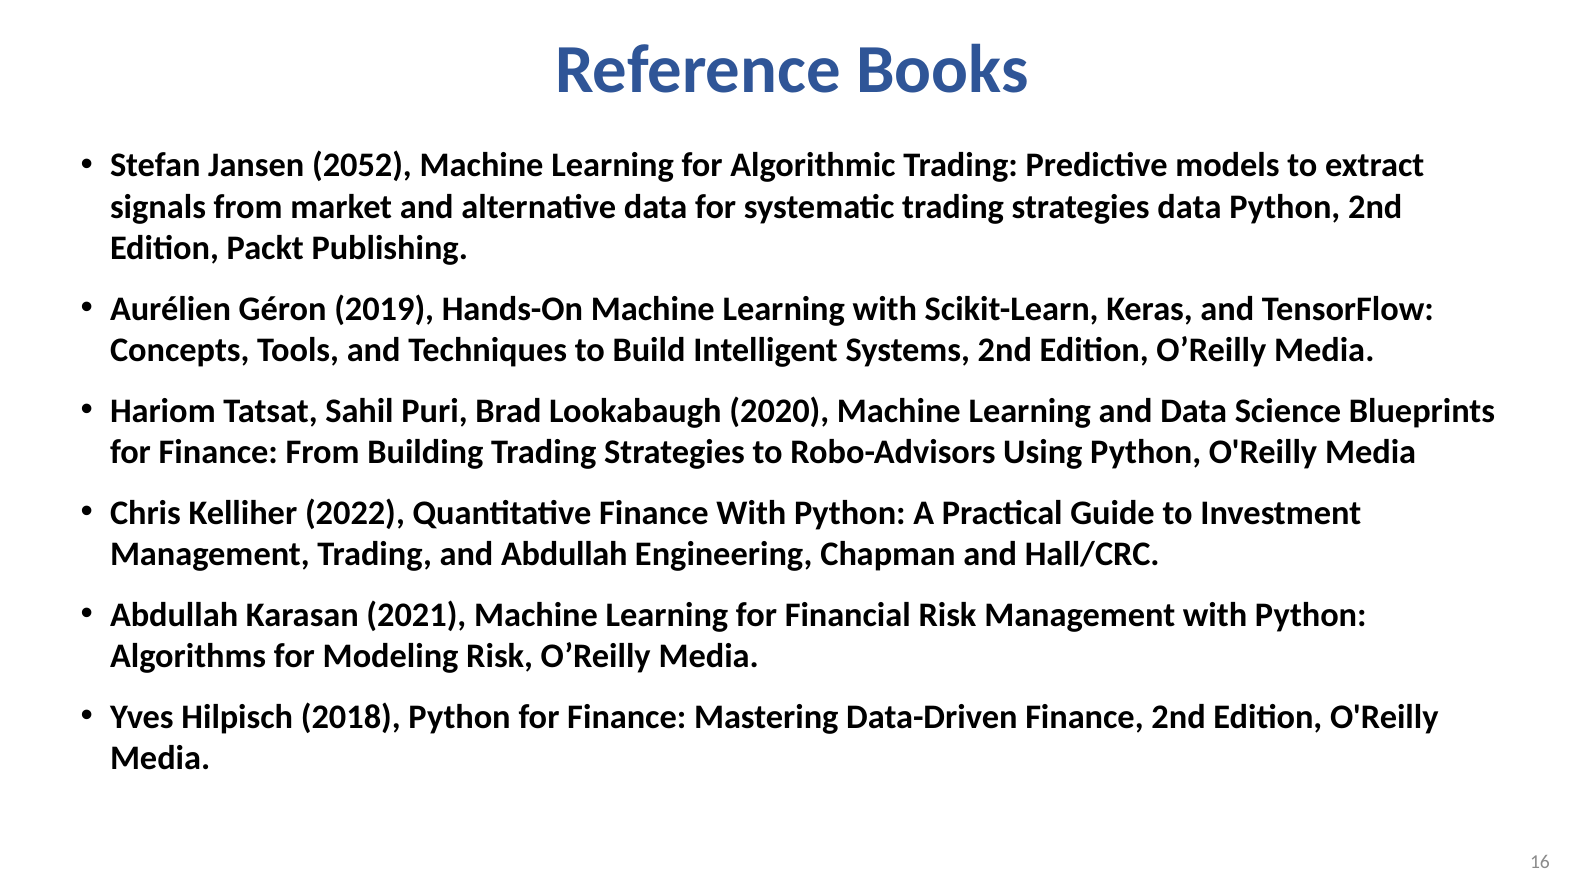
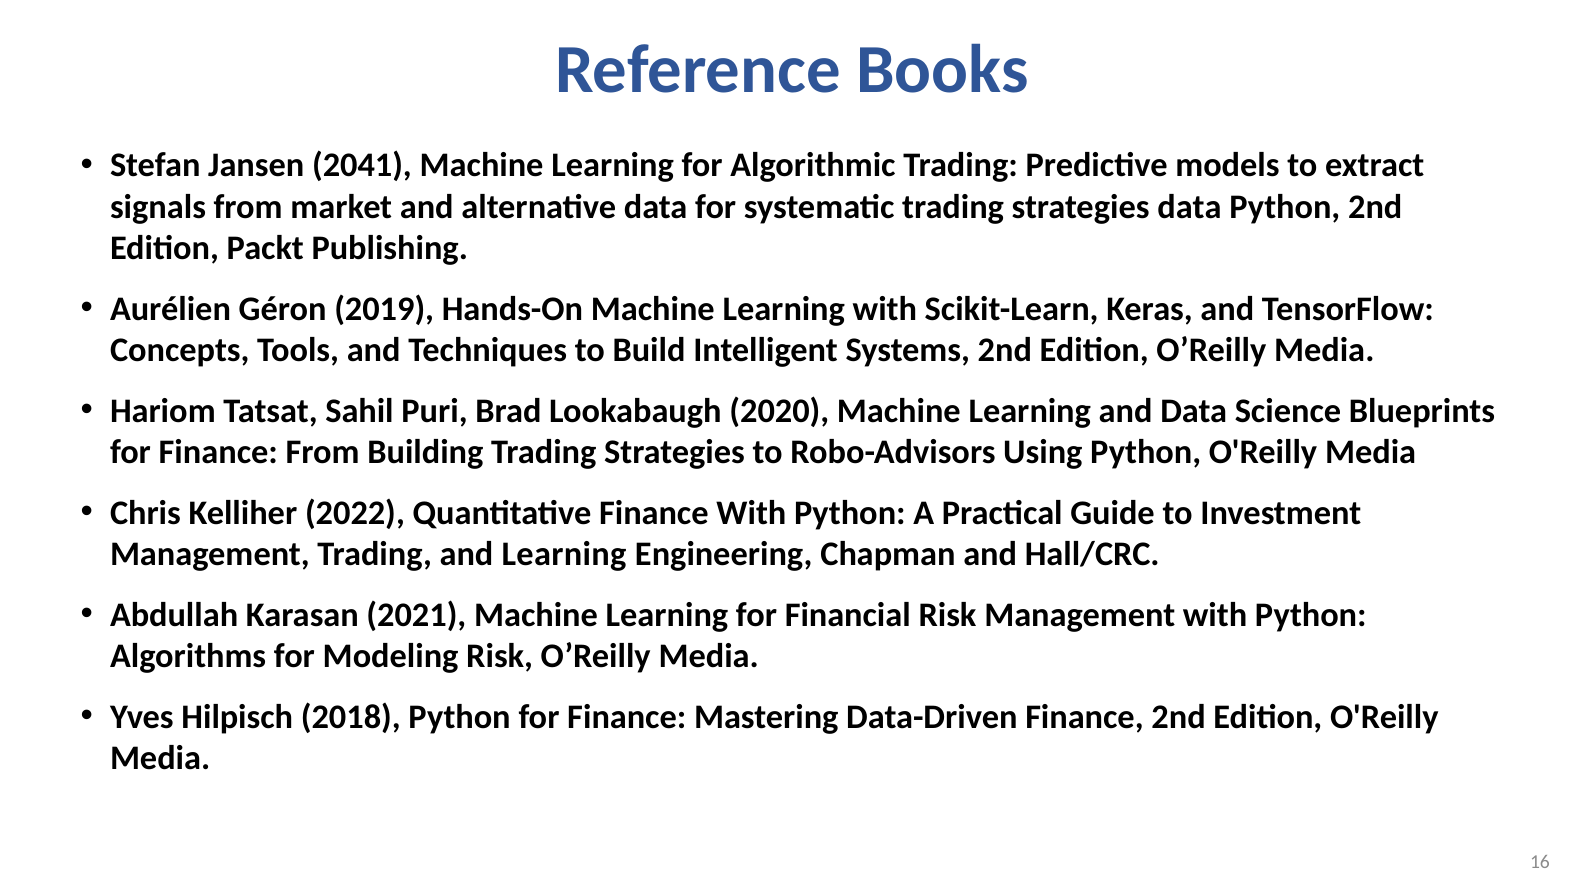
2052: 2052 -> 2041 (362, 165)
and Abdullah: Abdullah -> Learning (564, 554)
